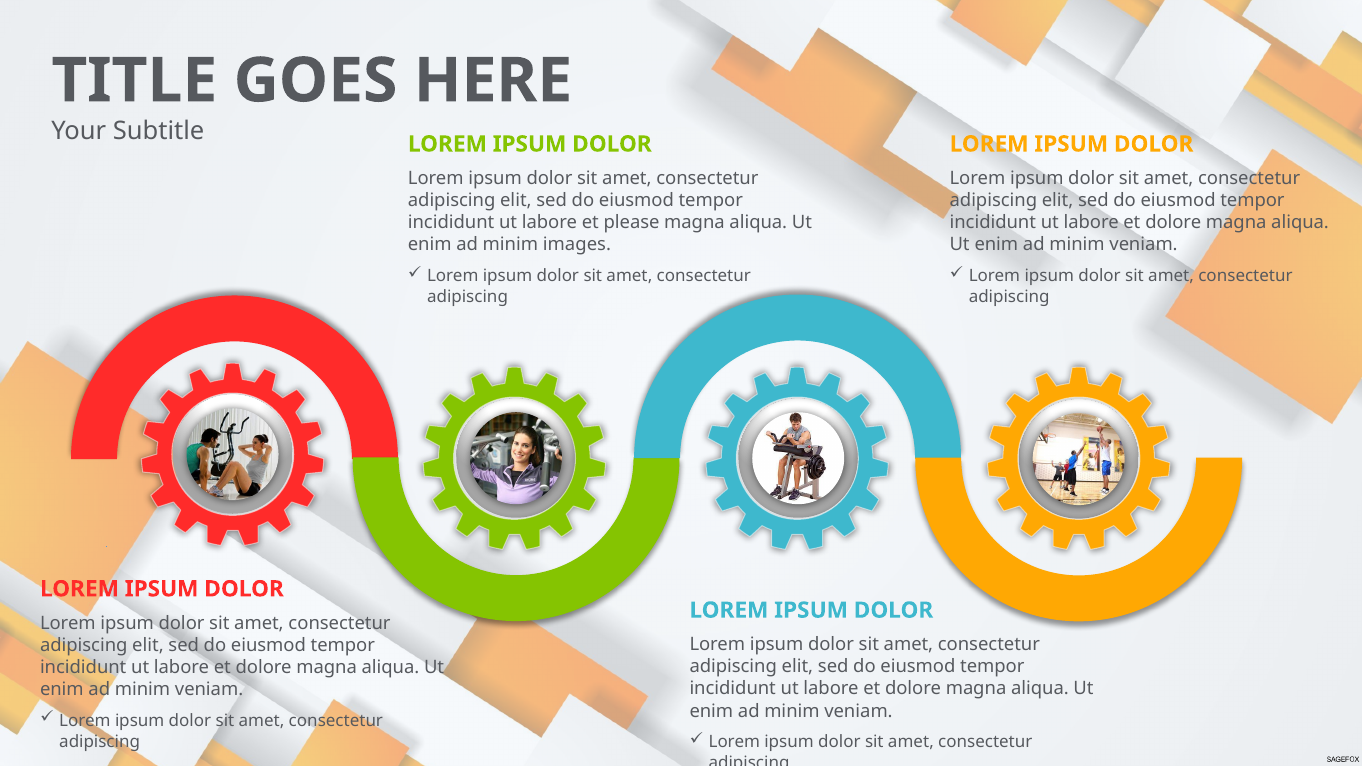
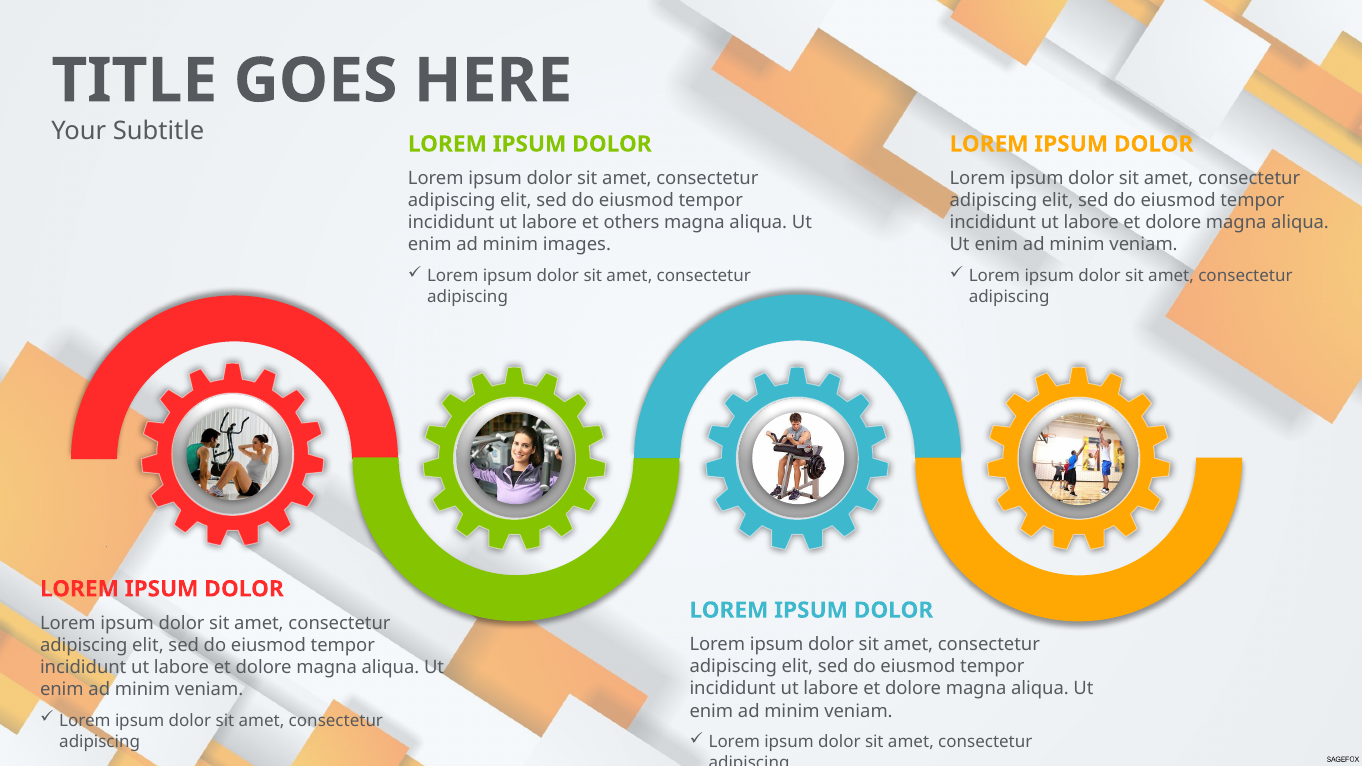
please: please -> others (632, 223)
